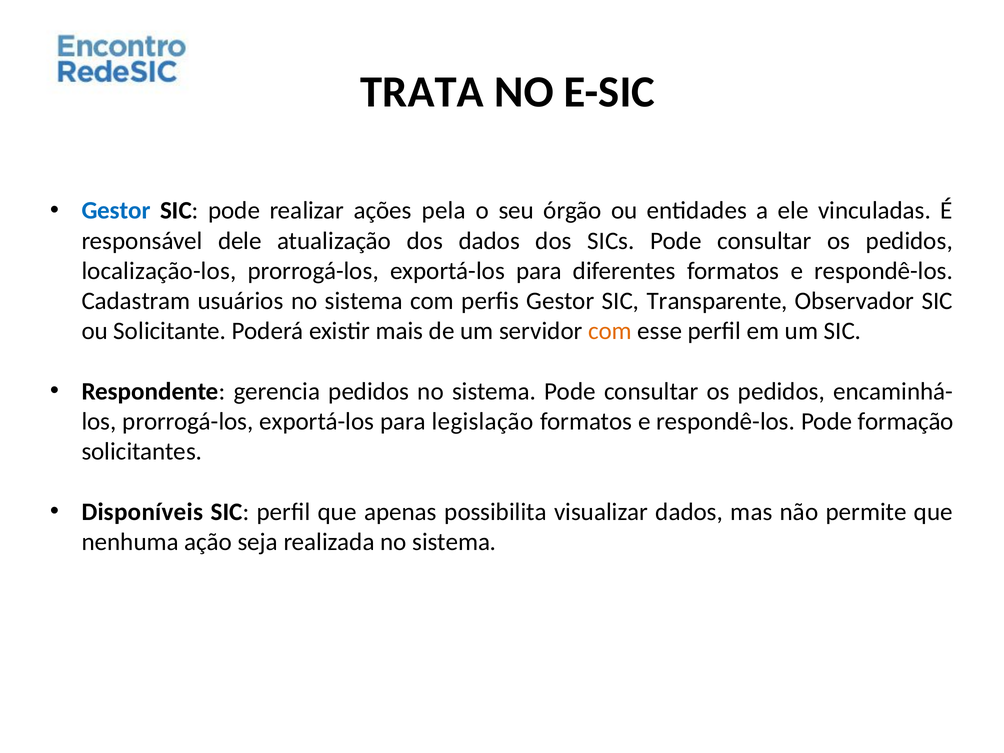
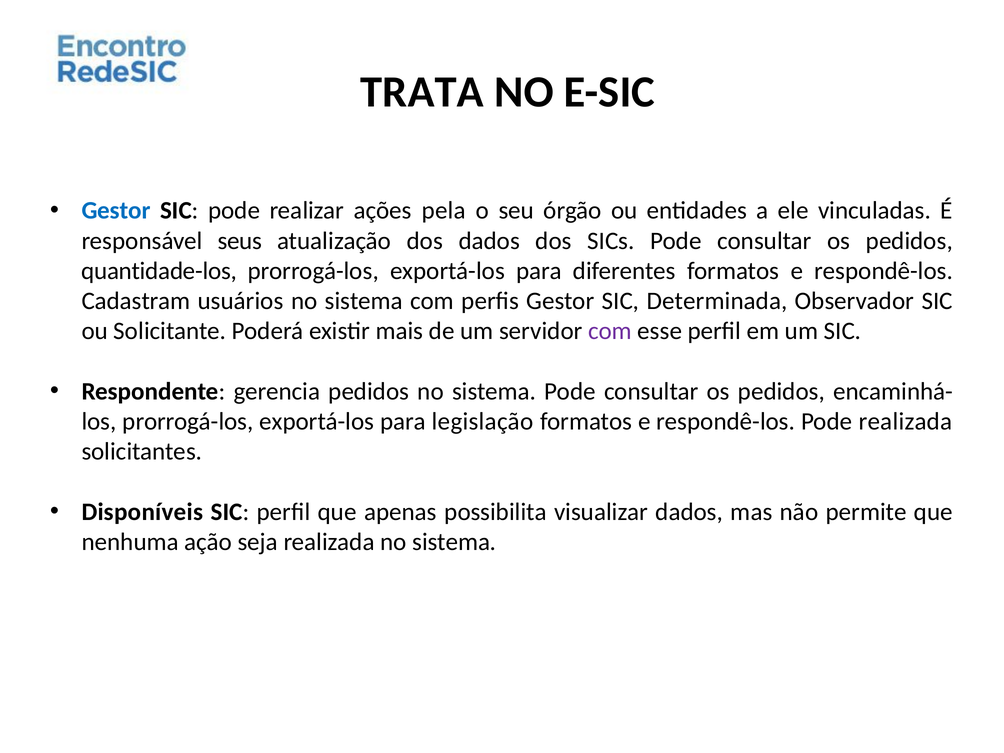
dele: dele -> seus (240, 241)
localização-los: localização-los -> quantidade-los (159, 271)
Transparente: Transparente -> Determinada (717, 301)
com colour: orange -> purple (610, 331)
Pode formação: formação -> realizada (905, 422)
